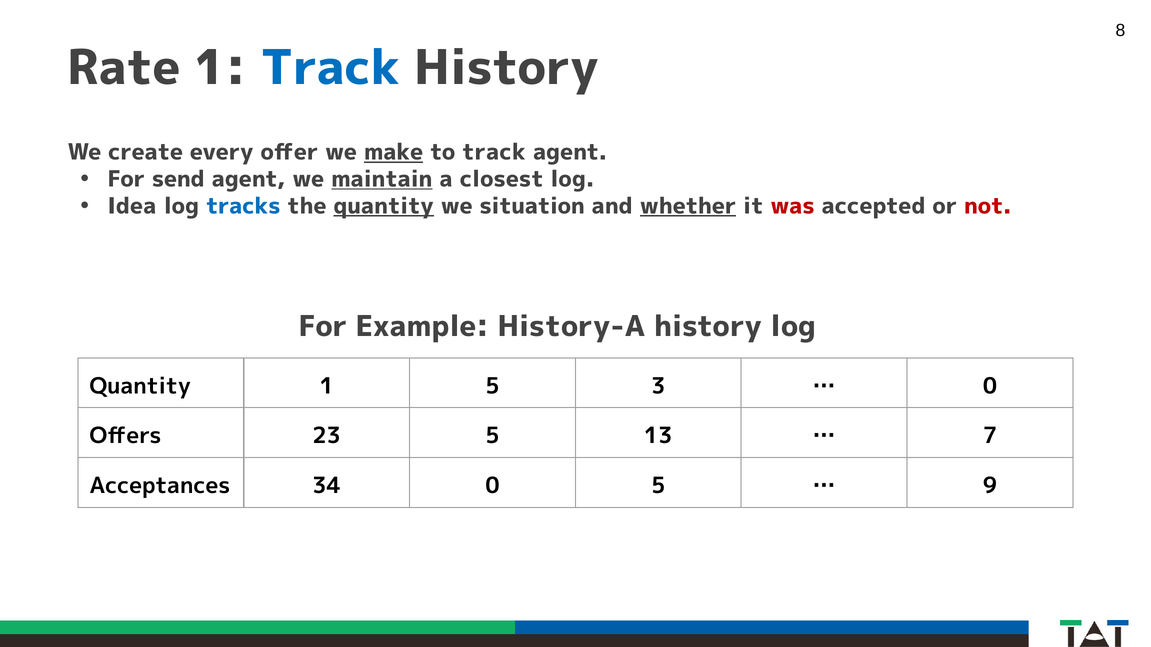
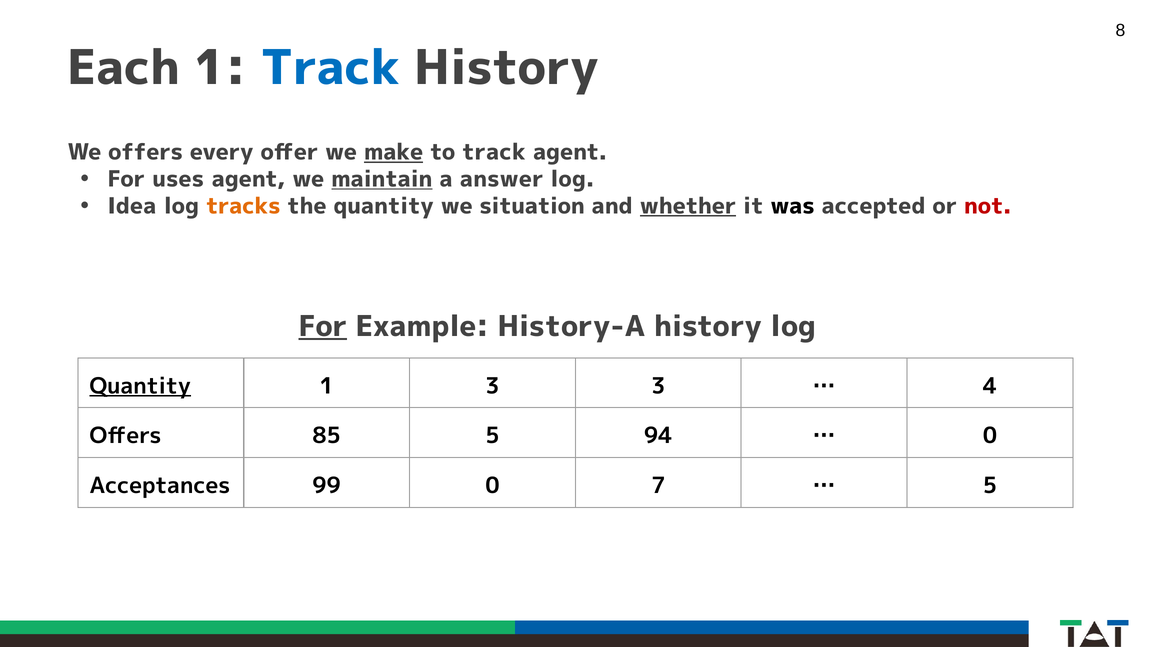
Rate: Rate -> Each (124, 69)
We create: create -> offers (146, 153)
send: send -> uses (178, 180)
closest: closest -> answer (502, 180)
tracks colour: blue -> orange (243, 206)
quantity underline: present -> none (384, 206)
was colour: red -> black (792, 206)
For underline: none -> present (323, 327)
Quantity underline: none -> present (140, 386)
1 5: 5 -> 3 (493, 386)
0: 0 -> 4 (990, 386)
23: 23 -> 85 (327, 436)
13: 13 -> 94 (658, 436)
7: 7 -> 0 (990, 436)
34: 34 -> 99 (327, 486)
0 5: 5 -> 7 (658, 486)
9: 9 -> 5 (990, 486)
